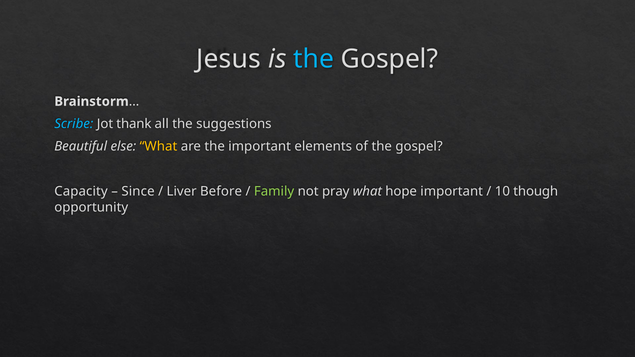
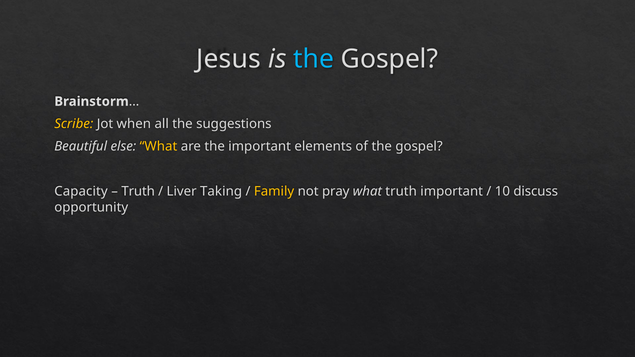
Scribe colour: light blue -> yellow (74, 124)
thank: thank -> when (134, 124)
Since: Since -> Truth (138, 191)
Before: Before -> Taking (221, 191)
Family colour: light green -> yellow (274, 191)
what hope: hope -> truth (401, 191)
though: though -> discuss (536, 191)
